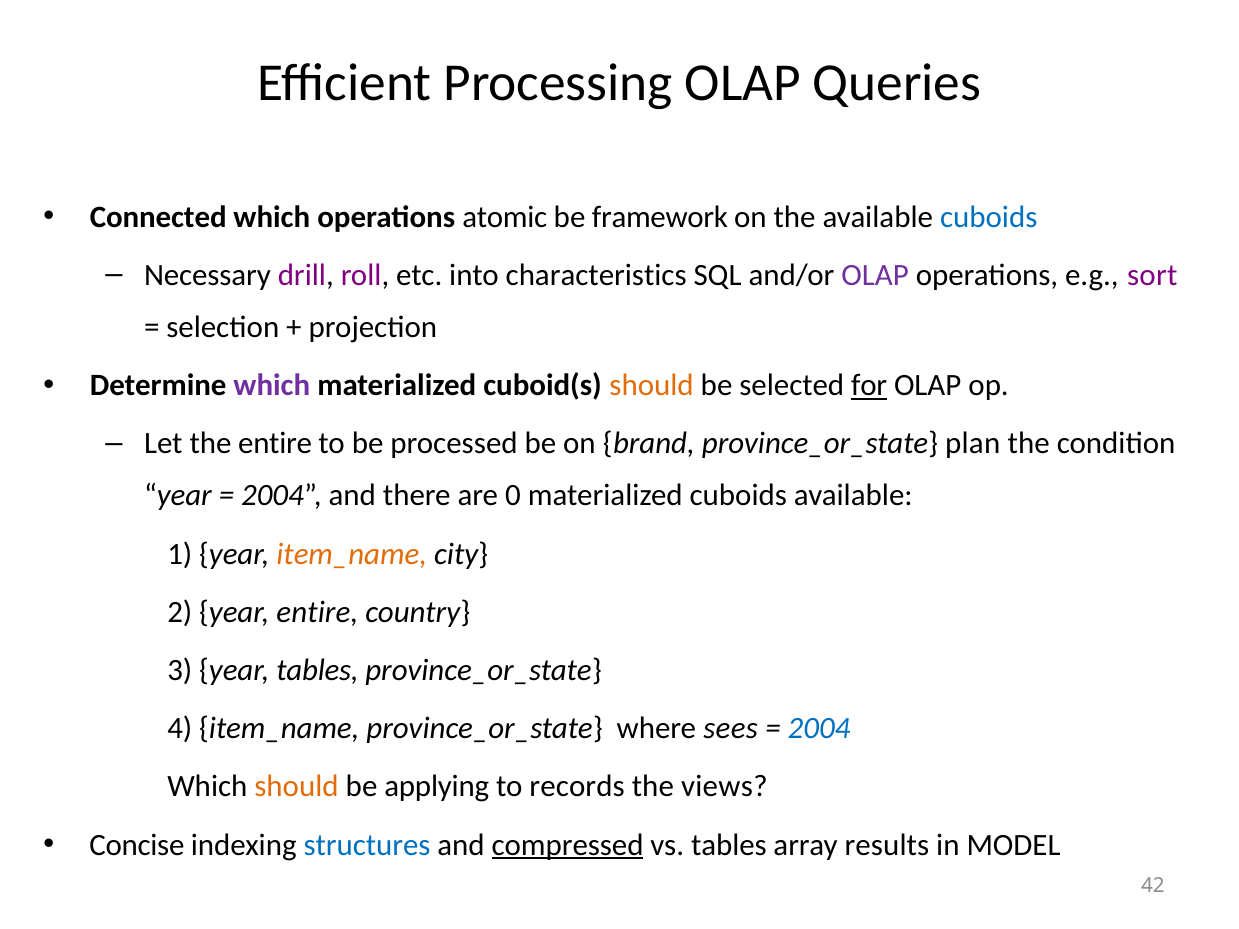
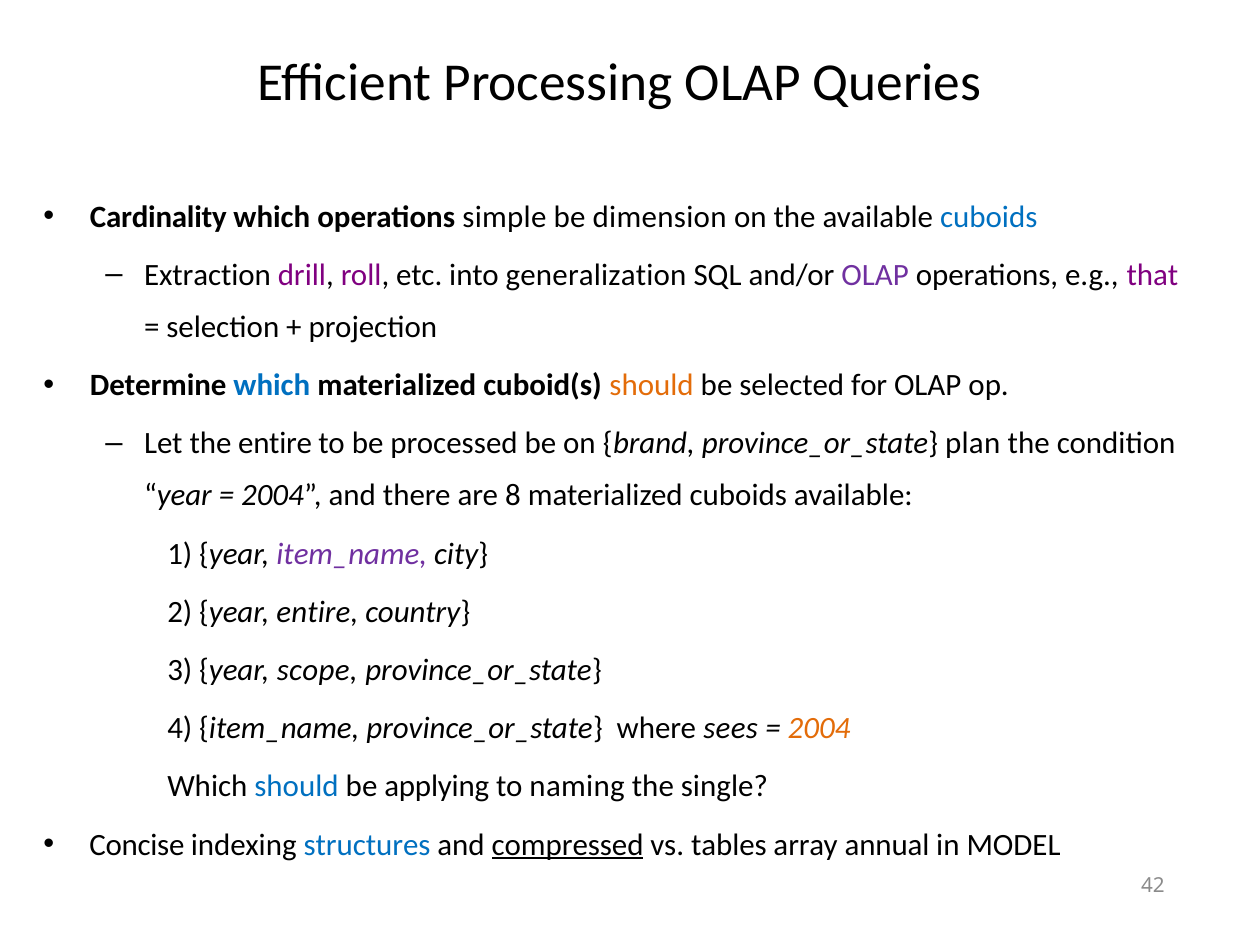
Connected: Connected -> Cardinality (158, 217)
atomic: atomic -> simple (504, 217)
framework: framework -> dimension (660, 217)
Necessary: Necessary -> Extraction (207, 275)
characteristics: characteristics -> generalization (596, 275)
sort: sort -> that (1152, 275)
which colour: purple -> blue (272, 386)
for underline: present -> none (869, 386)
0: 0 -> 8 (513, 496)
item_name colour: orange -> purple (352, 554)
year tables: tables -> scope (317, 670)
2004 colour: blue -> orange (819, 729)
should colour: orange -> blue (297, 787)
records: records -> naming (577, 787)
views: views -> single (724, 787)
results: results -> annual (887, 845)
